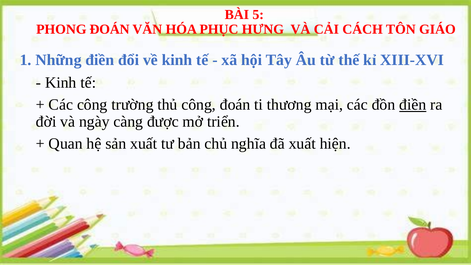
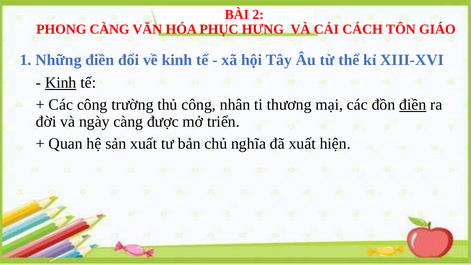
5: 5 -> 2 (258, 15)
PHONG ĐOÁN: ĐOÁN -> CÀNG (110, 29)
Kinh underline: none -> present (61, 83)
công đoán: đoán -> nhân (235, 105)
